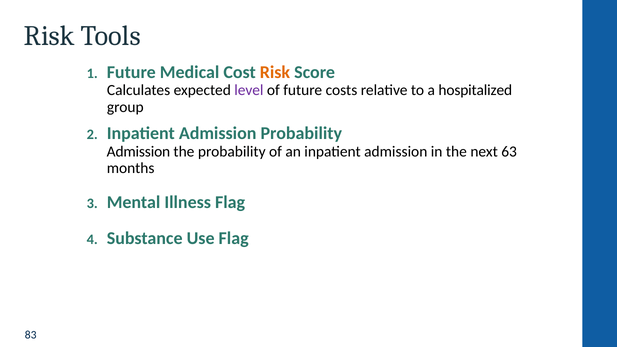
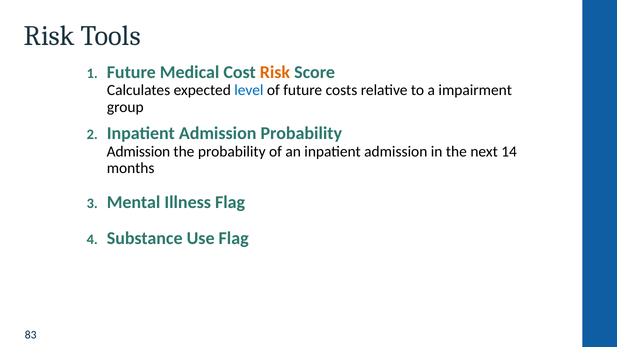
level colour: purple -> blue (249, 90)
hospitalized: hospitalized -> impairment (475, 90)
63: 63 -> 14 (509, 152)
